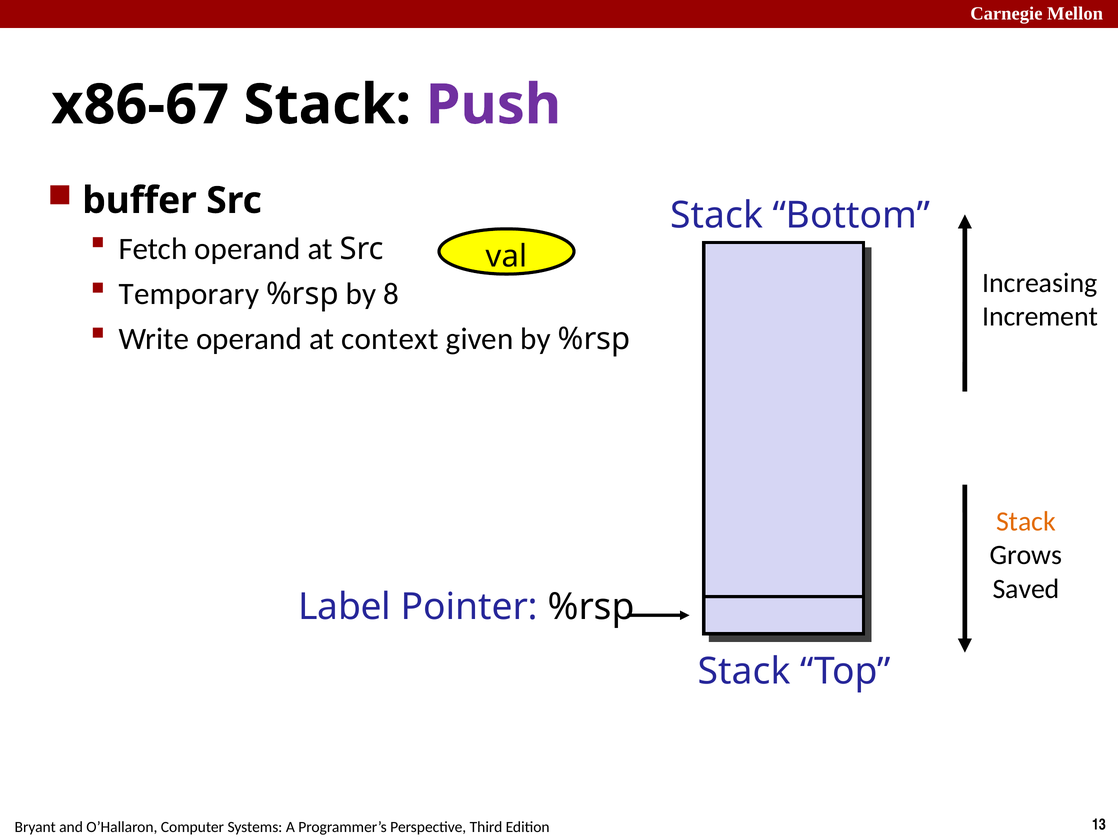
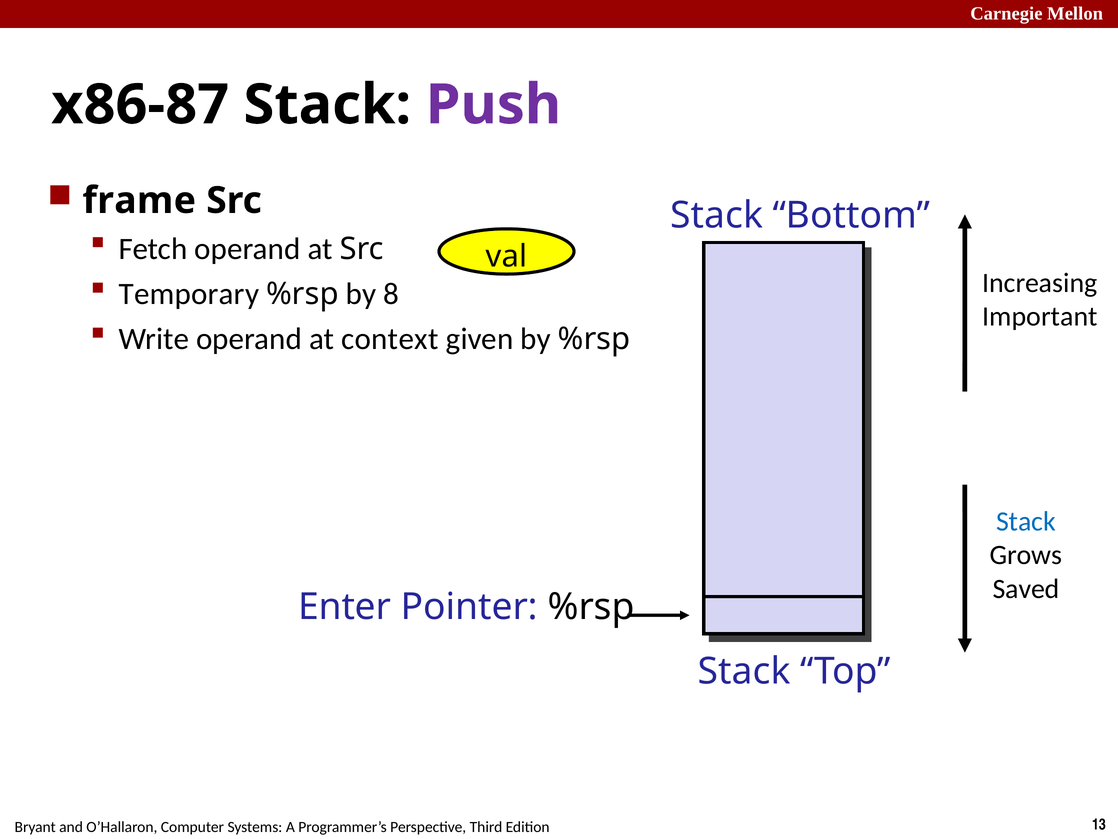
x86-67: x86-67 -> x86-87 (140, 105)
buffer: buffer -> frame (139, 200)
Increment: Increment -> Important (1040, 317)
Stack colour: orange -> blue (1026, 521)
Label: Label -> Enter (345, 607)
